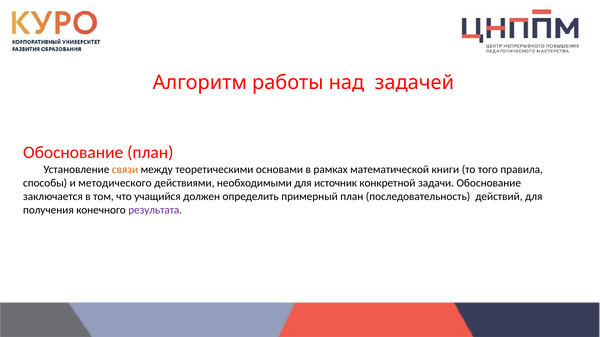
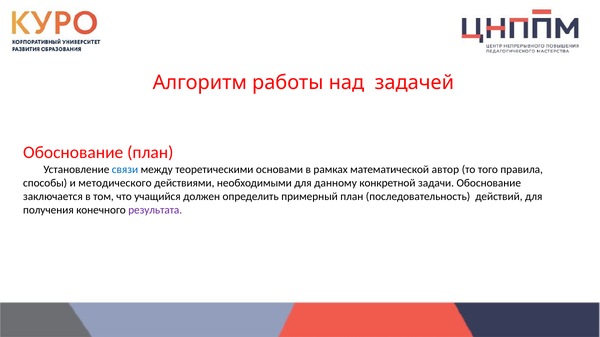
связи colour: orange -> blue (125, 170)
книги: книги -> автор (445, 170)
источник: источник -> данному (336, 183)
